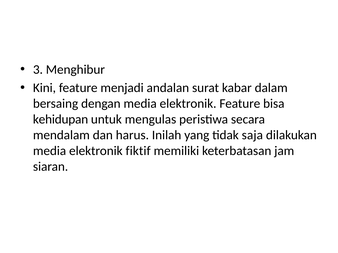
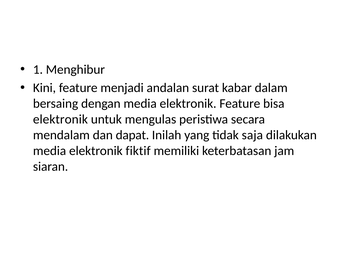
3: 3 -> 1 (38, 70)
kehidupan: kehidupan -> elektronik (60, 120)
harus: harus -> dapat (132, 135)
